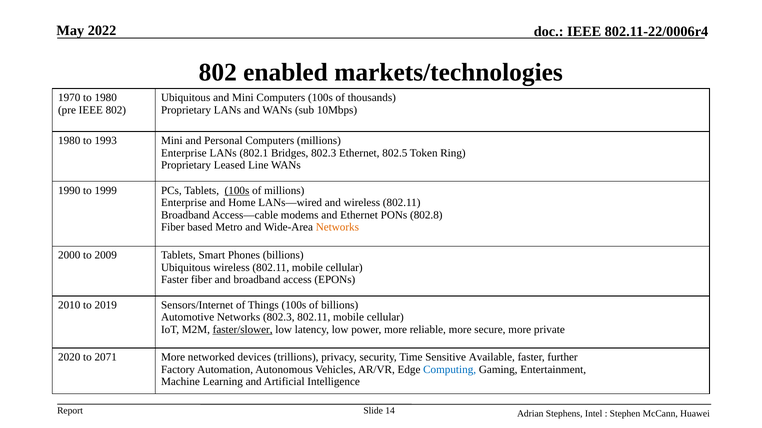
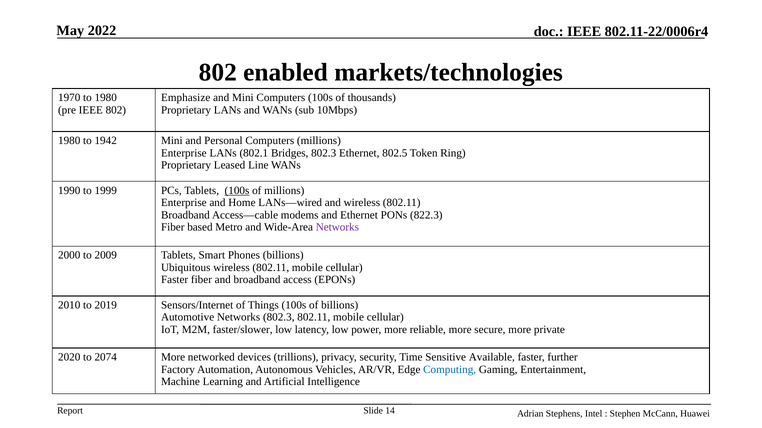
Ubiquitous: Ubiquitous -> Emphasize (186, 98)
1993: 1993 -> 1942 (106, 141)
802.8: 802.8 -> 822.3 (426, 215)
Networks colour: orange -> purple (337, 228)
faster/slower underline: present -> none (243, 330)
2071: 2071 -> 2074 (106, 358)
